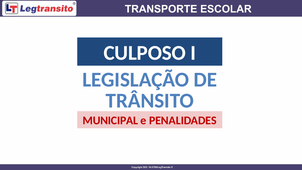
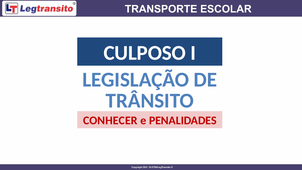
MUNICIPAL: MUNICIPAL -> CONHECER (110, 120)
